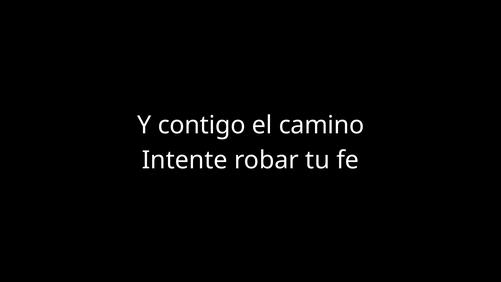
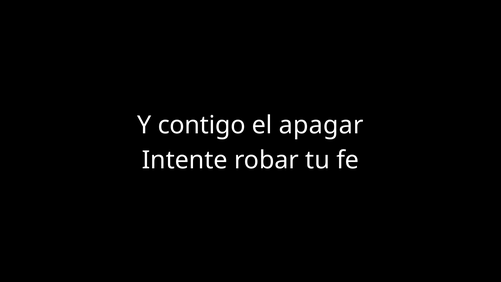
camino: camino -> apagar (321, 125)
